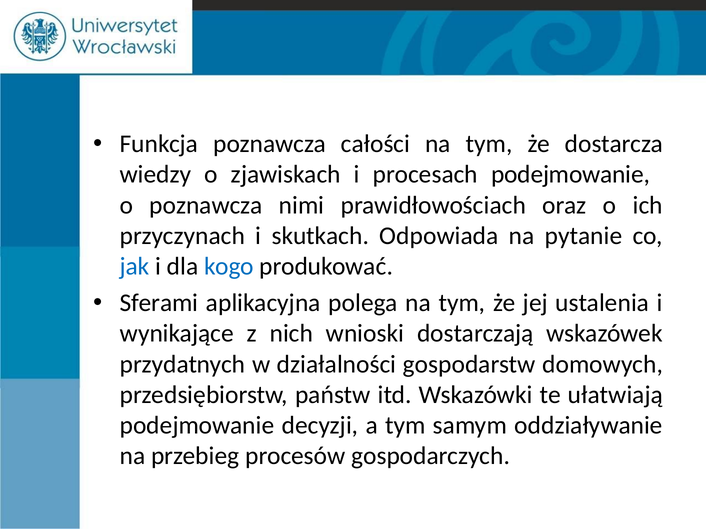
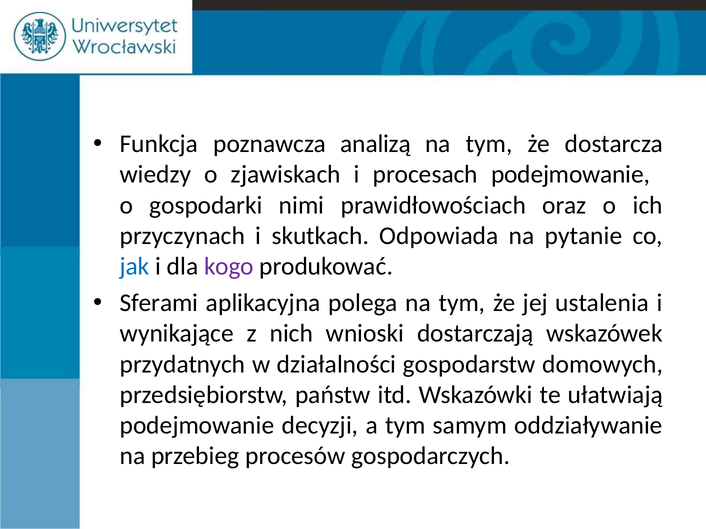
całości: całości -> analizą (376, 144)
o poznawcza: poznawcza -> gospodarki (206, 205)
kogo colour: blue -> purple (229, 266)
